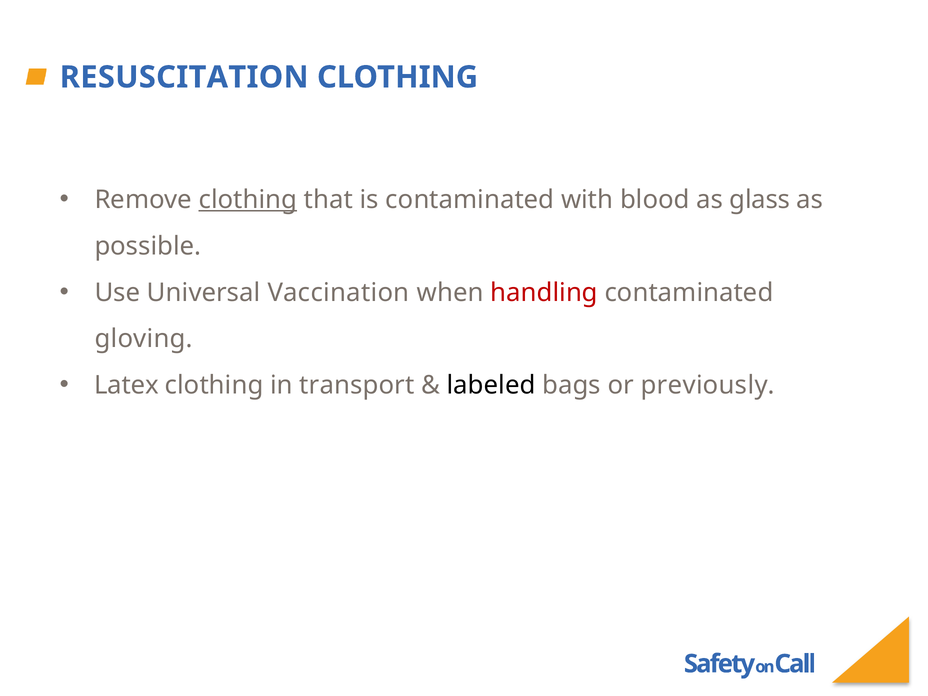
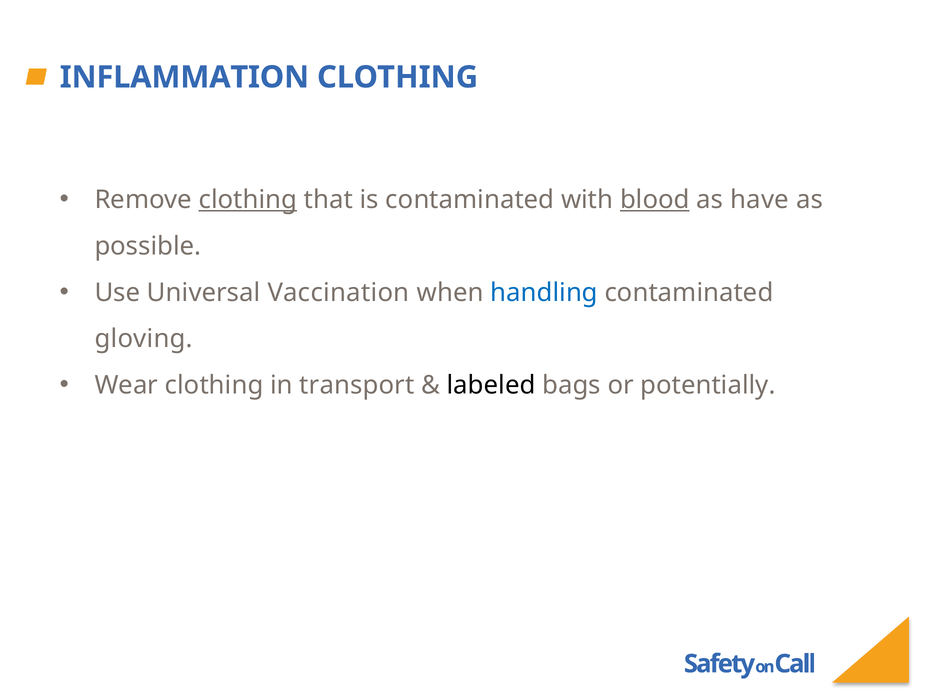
RESUSCITATION: RESUSCITATION -> INFLAMMATION (184, 77)
blood underline: none -> present (655, 200)
glass: glass -> have (760, 200)
handling colour: red -> blue (544, 293)
Latex: Latex -> Wear (126, 385)
previously: previously -> potentially (708, 385)
